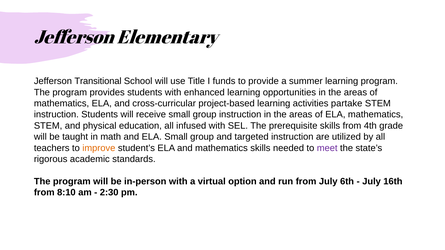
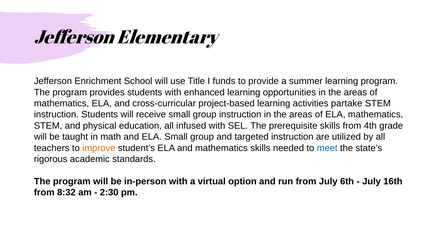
Transitional: Transitional -> Enrichment (98, 81)
meet colour: purple -> blue (327, 148)
8:10: 8:10 -> 8:32 (66, 193)
